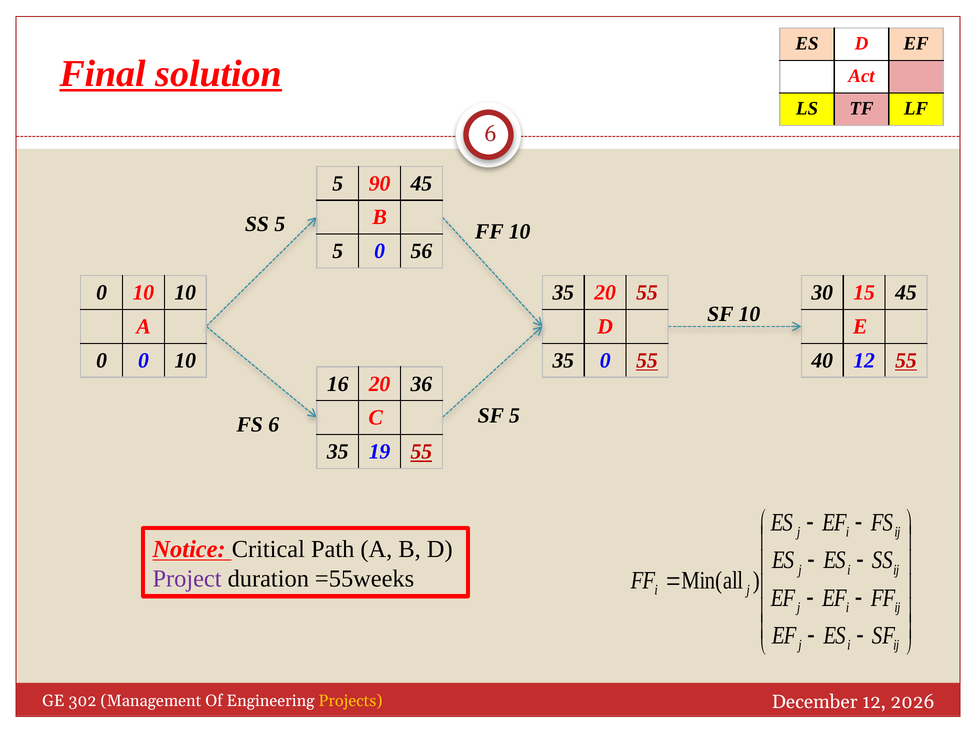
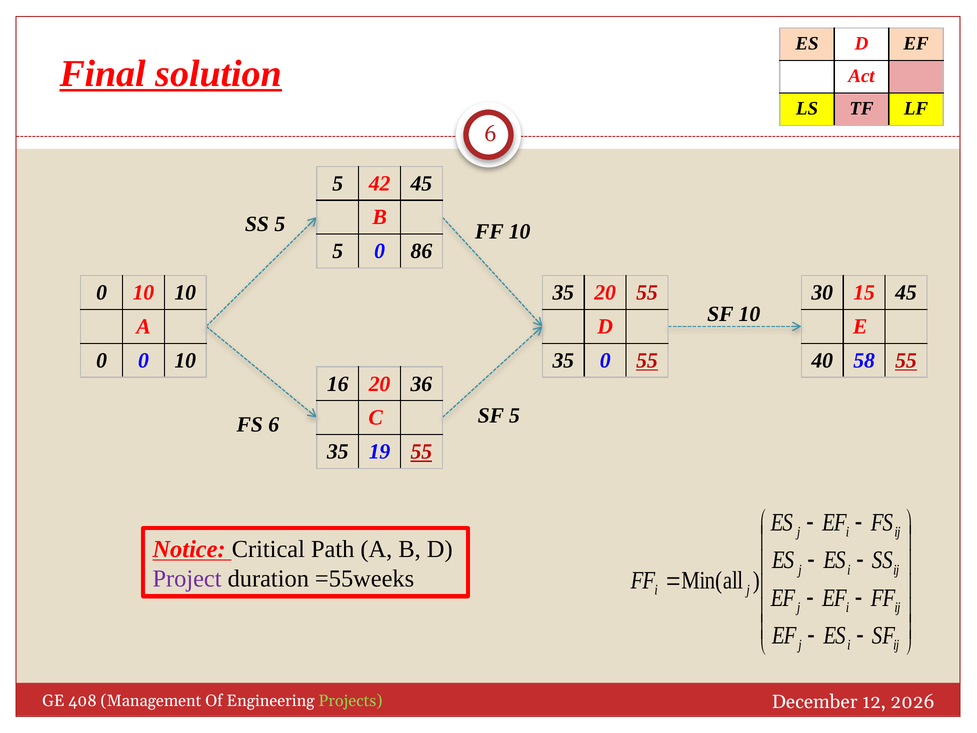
90: 90 -> 42 (380, 183)
56: 56 -> 86 (421, 251)
40 12: 12 -> 58 (864, 360)
302: 302 -> 408 (83, 701)
Projects colour: yellow -> light green (350, 701)
